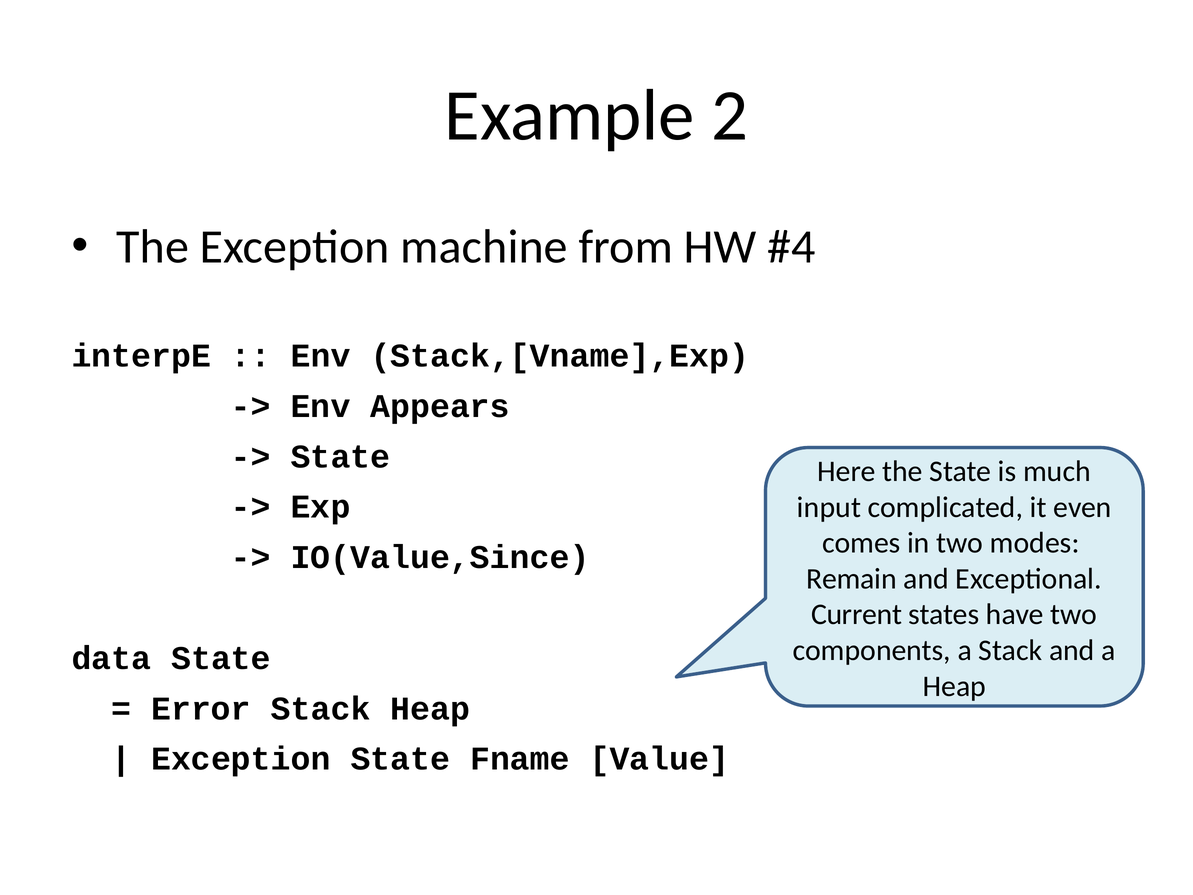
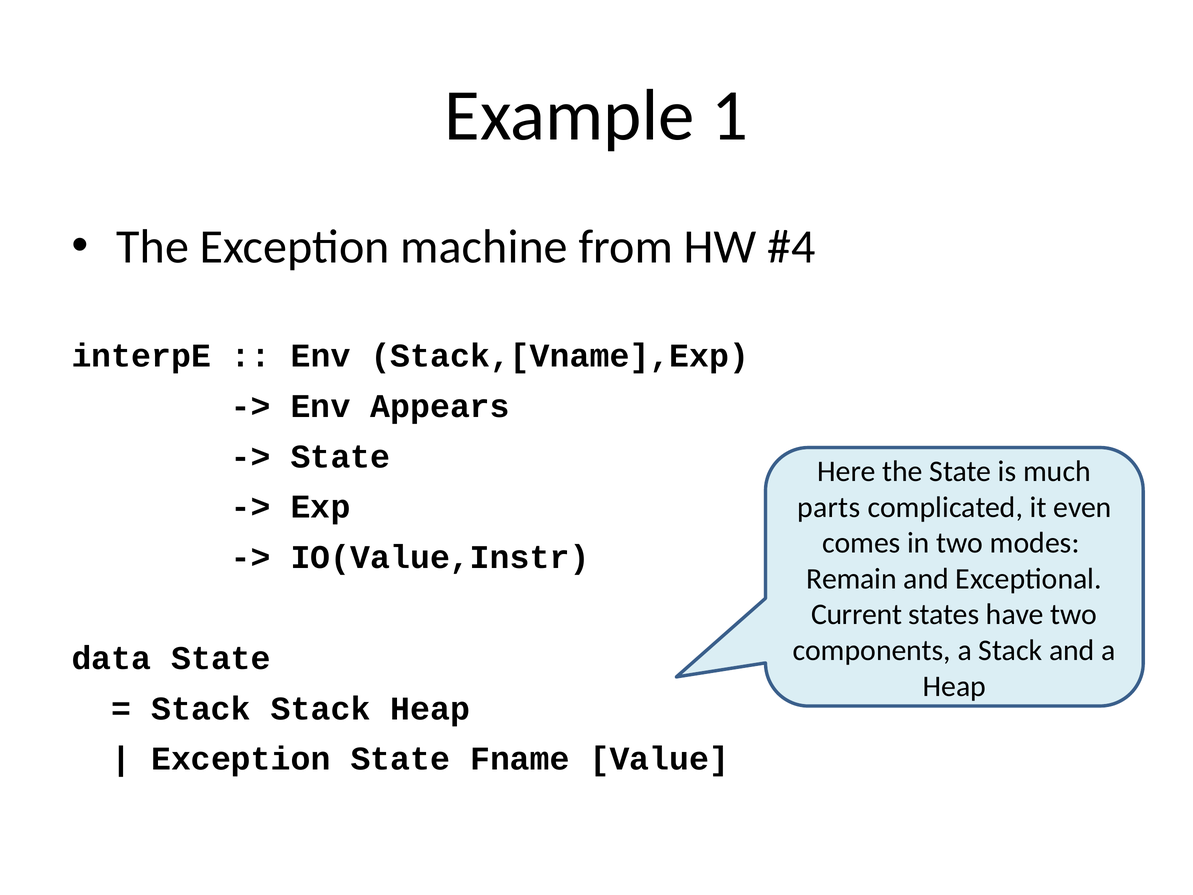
2: 2 -> 1 (729, 115)
input: input -> parts (829, 507)
IO(Value,Since: IO(Value,Since -> IO(Value,Instr (440, 557)
Error: Error -> Stack (201, 708)
